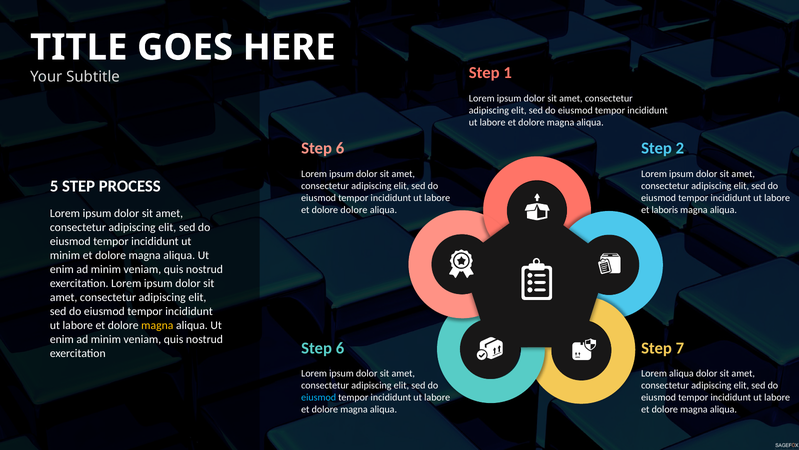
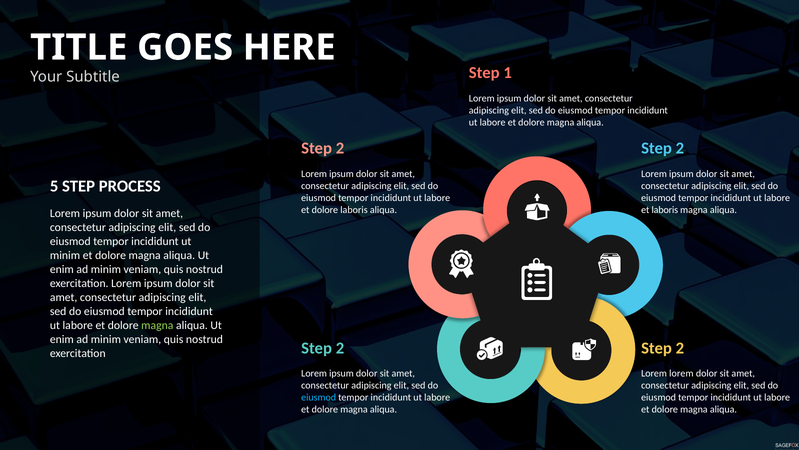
6: 6 -> 2 (340, 148)
dolore dolore: dolore -> laboris (354, 210)
magna colour: yellow -> light green (157, 325)
6: 6 -> 2 (340, 348)
7: 7 -> 2 (680, 348)
Lorem aliqua: aliqua -> lorem (681, 373)
